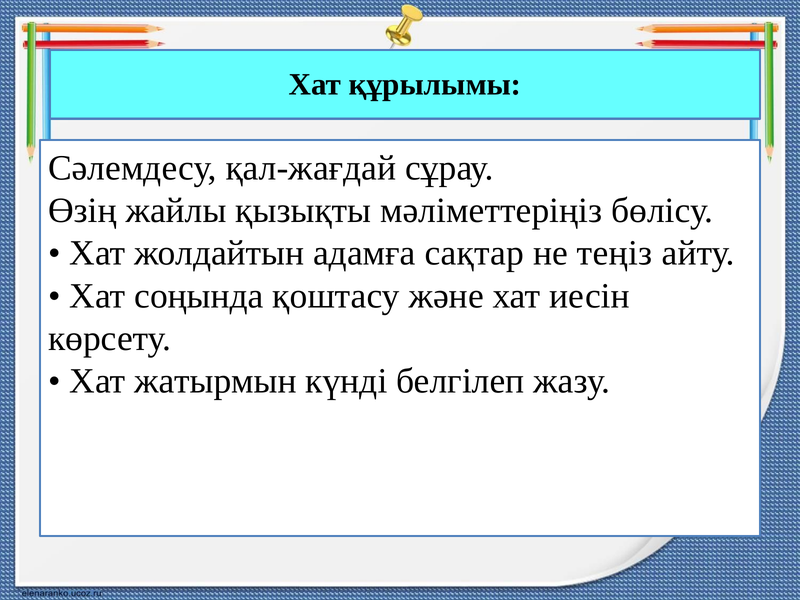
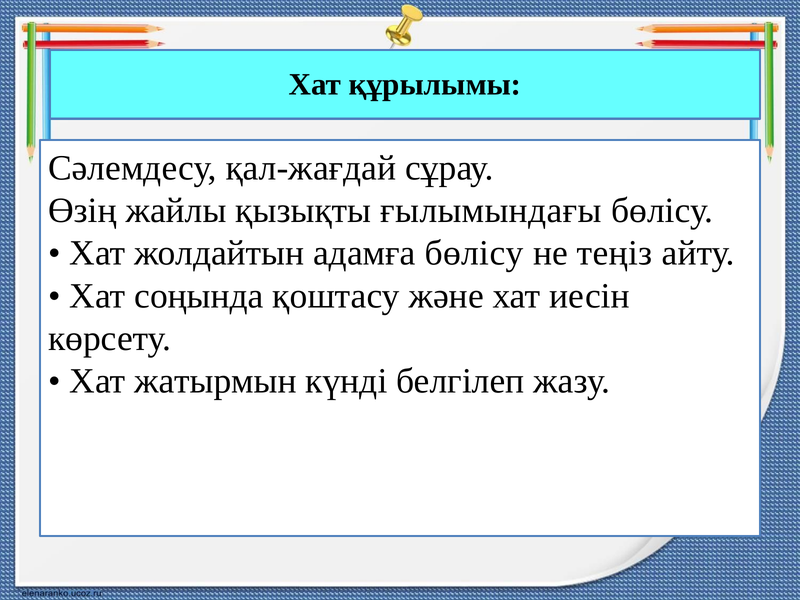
мәліметтеріңіз: мәліметтеріңіз -> ғылымындағы (491, 211)
адамға сақтар: сақтар -> бөлісу (474, 253)
